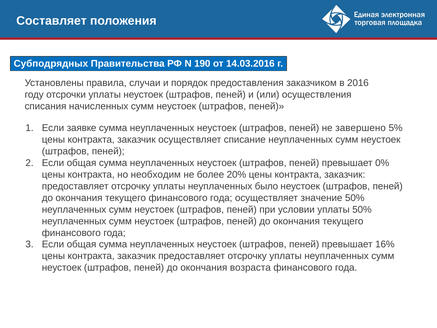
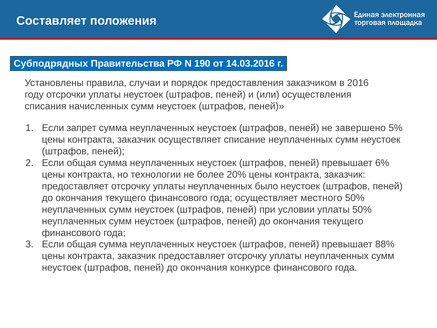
заявке: заявке -> запрет (82, 128)
0%: 0% -> 6% (382, 163)
необходим: необходим -> технологии (156, 174)
значение: значение -> местного (321, 198)
16%: 16% -> 88% (385, 244)
возраста: возраста -> конкурсе (250, 268)
